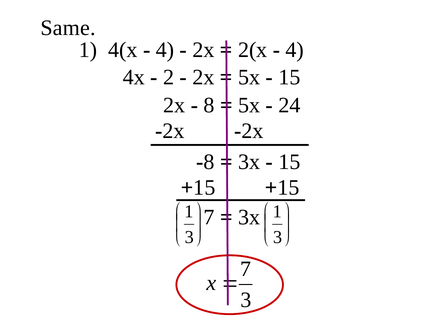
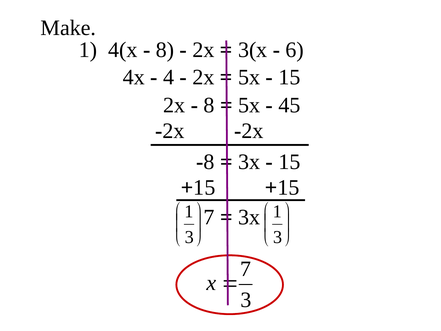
Same: Same -> Make (68, 28)
4: 4 -> 8 (165, 50)
2(x: 2(x -> 3(x (253, 50)
4: 4 -> 6 (295, 50)
2: 2 -> 4 (169, 77)
24: 24 -> 45 (289, 105)
